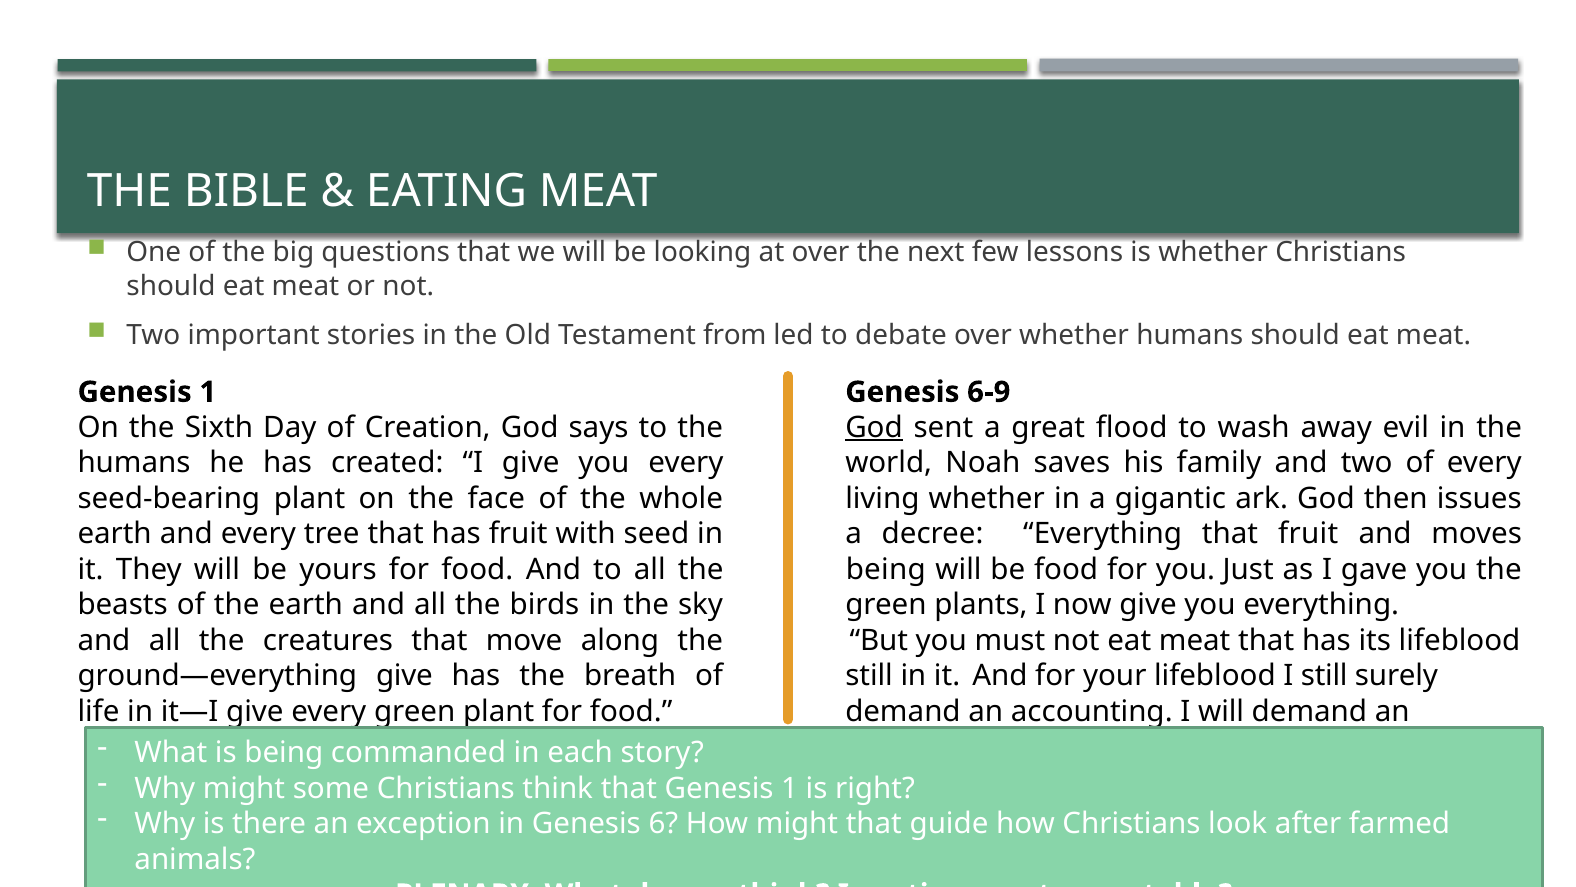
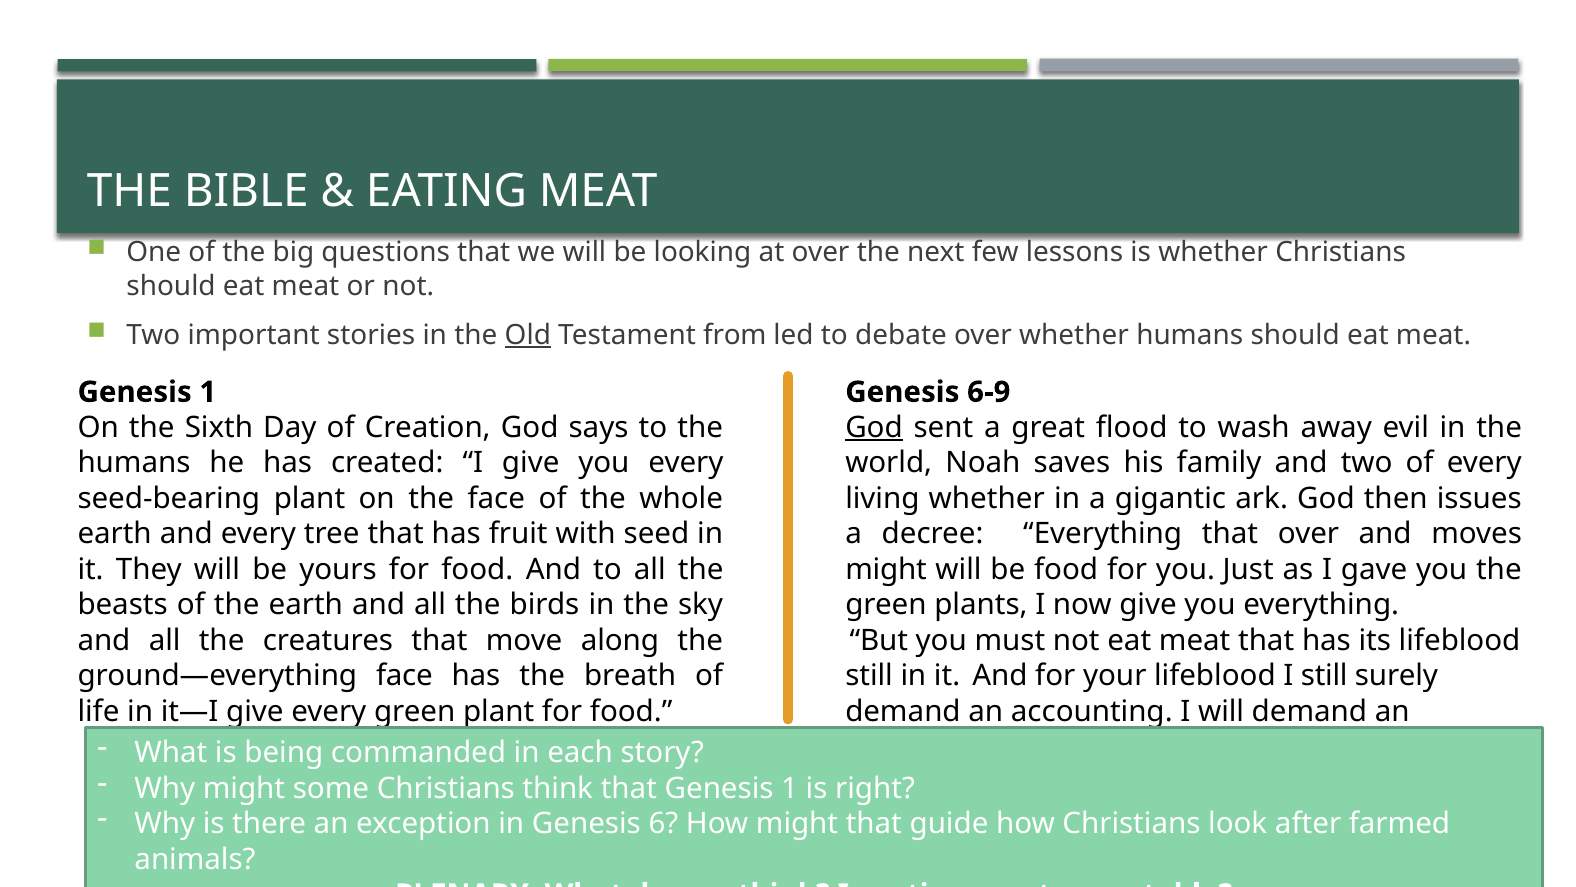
Old underline: none -> present (528, 335)
that fruit: fruit -> over (1308, 534)
being: being -> might (886, 569)
ground—everything give: give -> face (404, 676)
